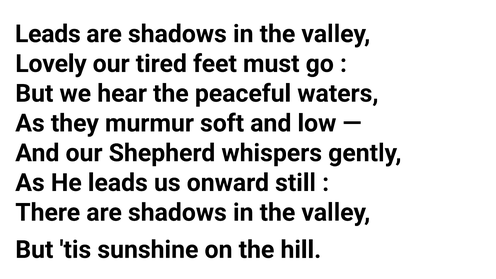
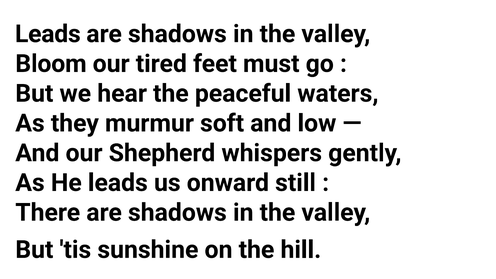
Lovely: Lovely -> Bloom (51, 64)
